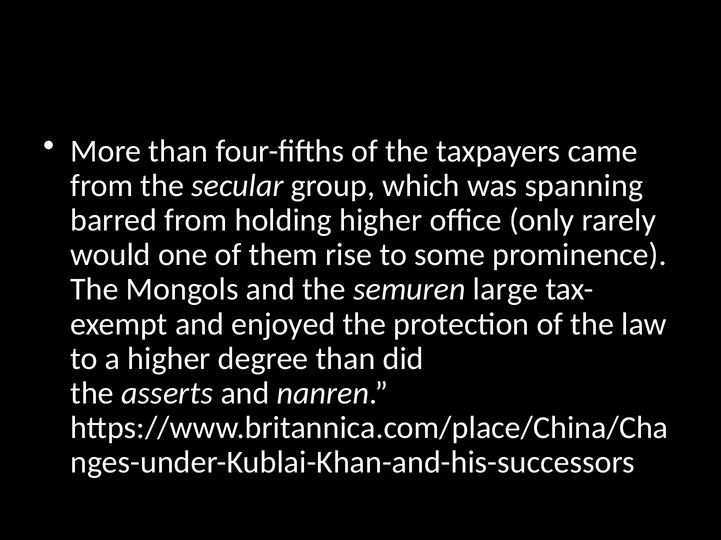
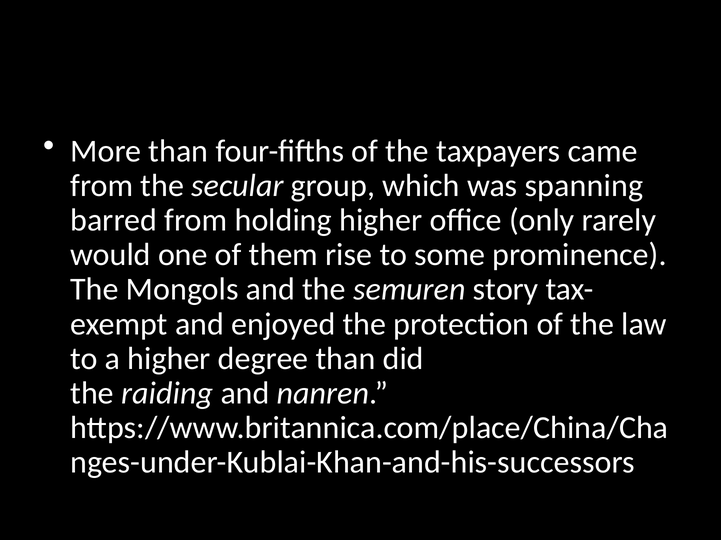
large: large -> story (506, 290)
asserts: asserts -> raiding (167, 394)
